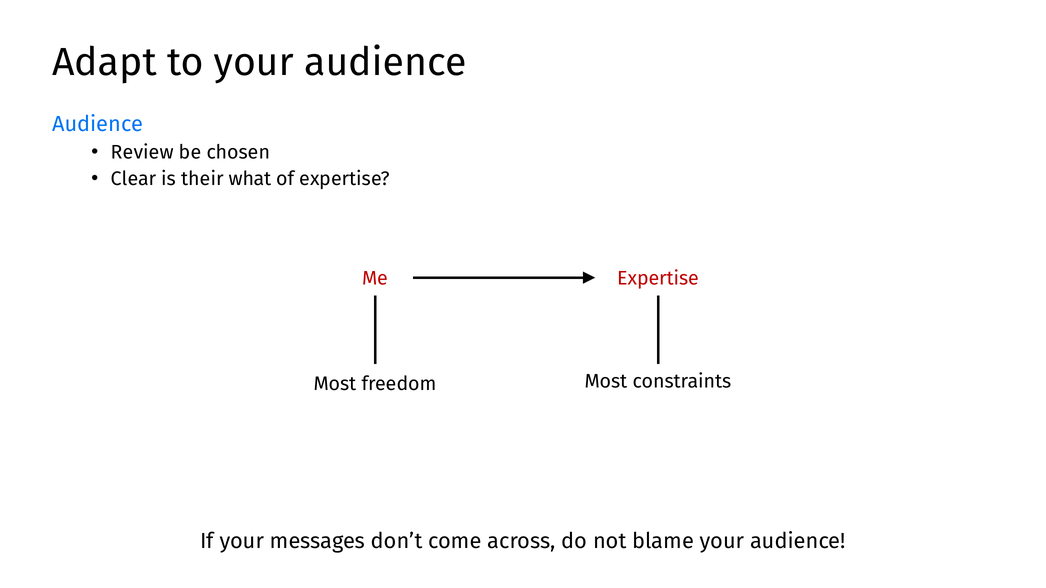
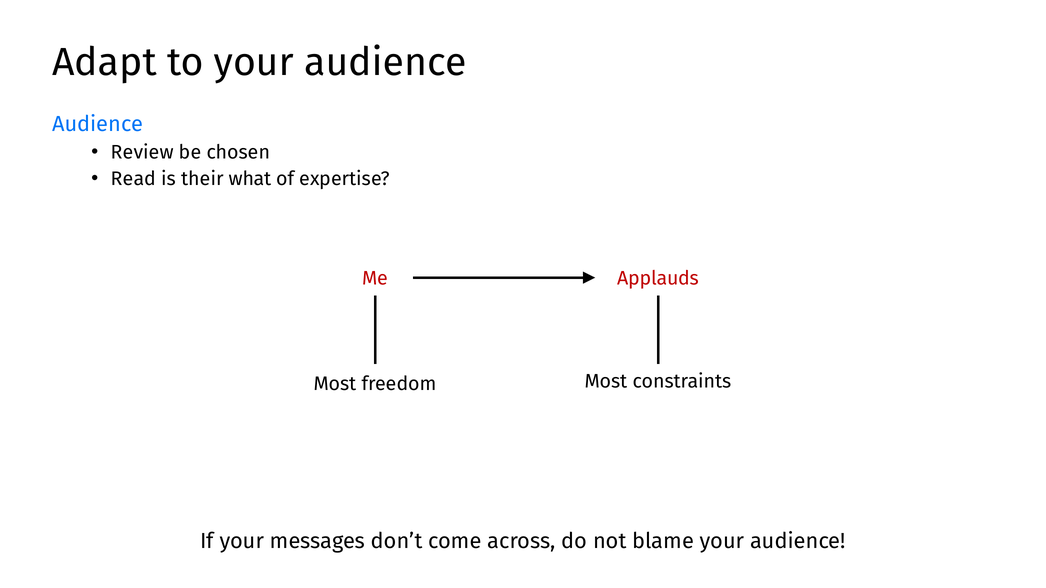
Clear: Clear -> Read (134, 179)
Me Expertise: Expertise -> Applauds (658, 278)
